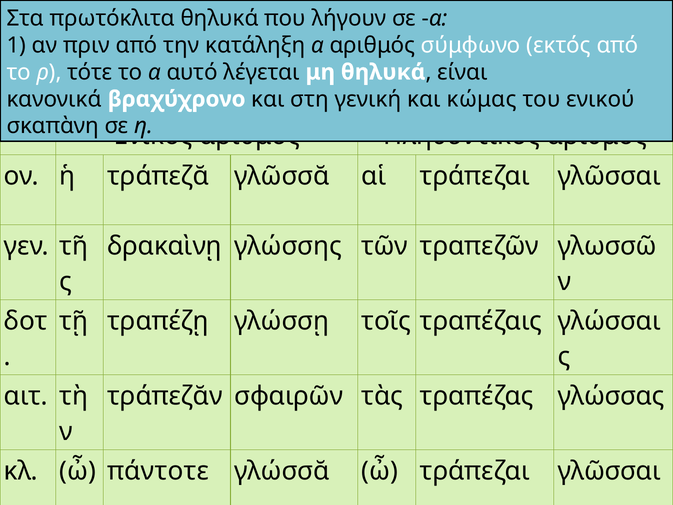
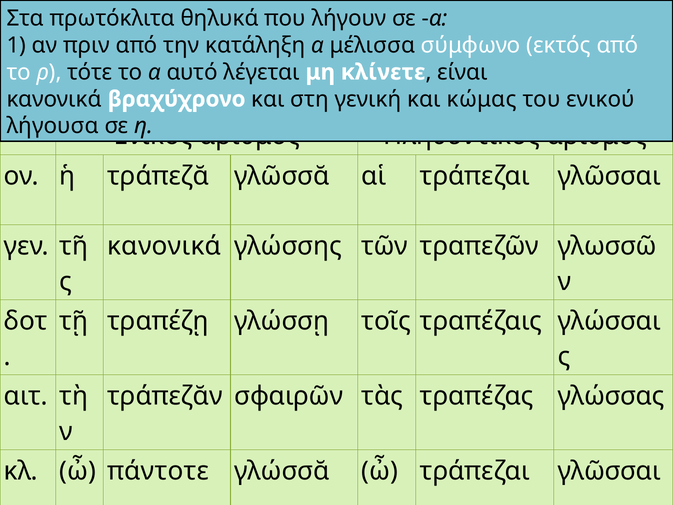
α αριθμός: αριθμός -> μέλισσα (372, 45)
μη θηλυκά: θηλυκά -> κλίνετε (383, 72)
σκαπὰνη: σκαπὰνη -> λήγουσα (53, 126)
δρακαὶνῃ: δρακαὶνῃ -> κανονικά (164, 246)
